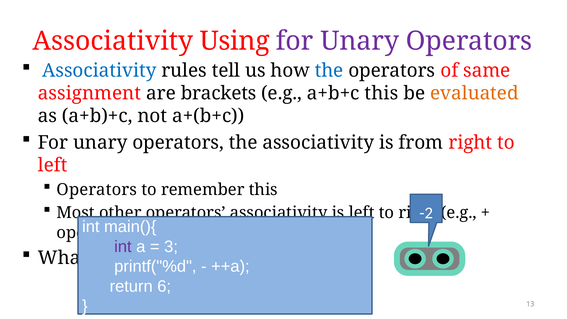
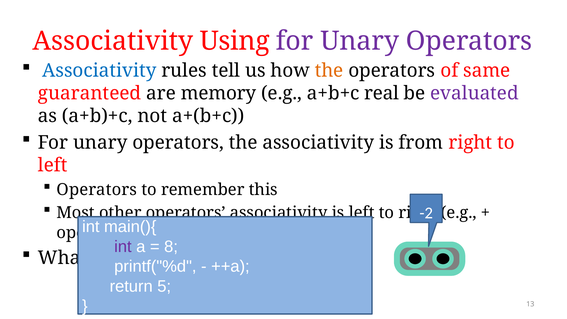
the colour: blue -> orange (329, 71)
assignment: assignment -> guaranteed (90, 93)
brackets: brackets -> memory (219, 93)
a+b+c this: this -> real (382, 93)
evaluated colour: orange -> purple (474, 93)
3: 3 -> 8 (171, 247)
6: 6 -> 5 (164, 286)
